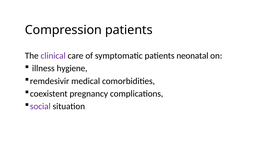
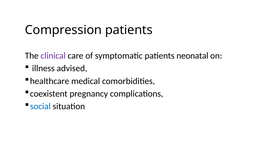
hygiene: hygiene -> advised (72, 68)
remdesivir: remdesivir -> healthcare (50, 81)
social colour: purple -> blue (40, 106)
